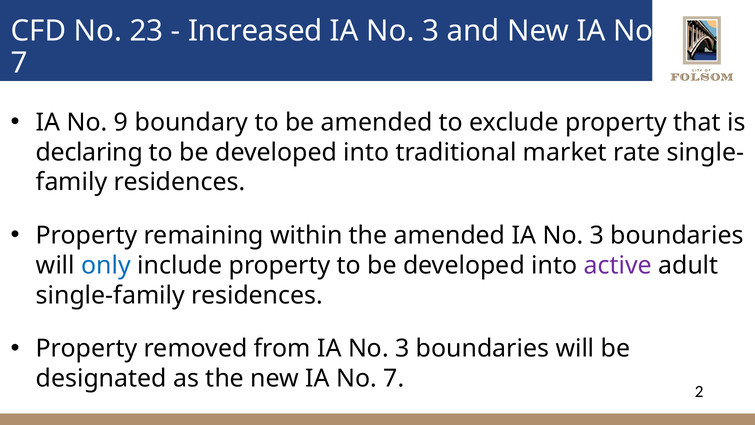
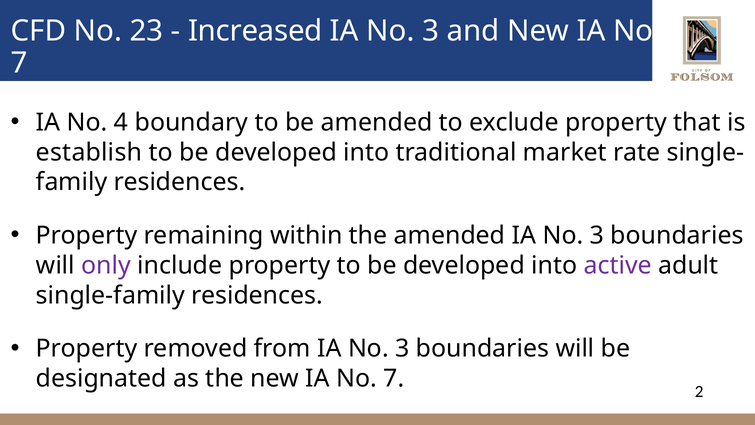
9: 9 -> 4 (121, 122)
declaring: declaring -> establish (89, 152)
only colour: blue -> purple (106, 265)
